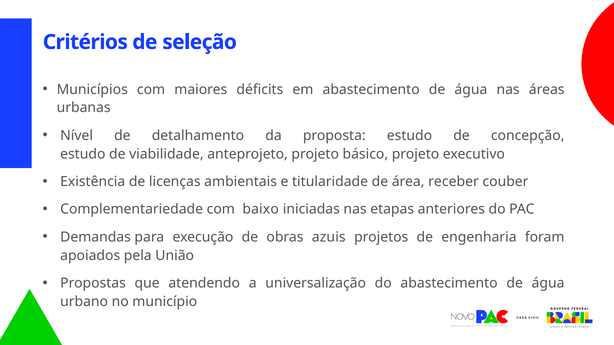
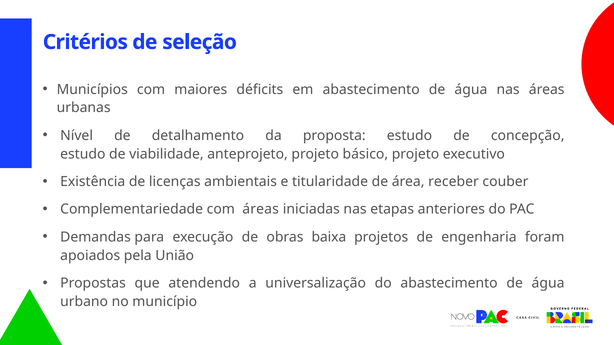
com baixo: baixo -> áreas (261, 210)
azuis: azuis -> baixa (329, 237)
